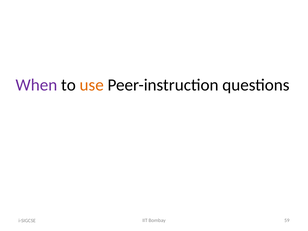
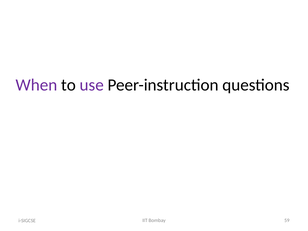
use colour: orange -> purple (92, 85)
